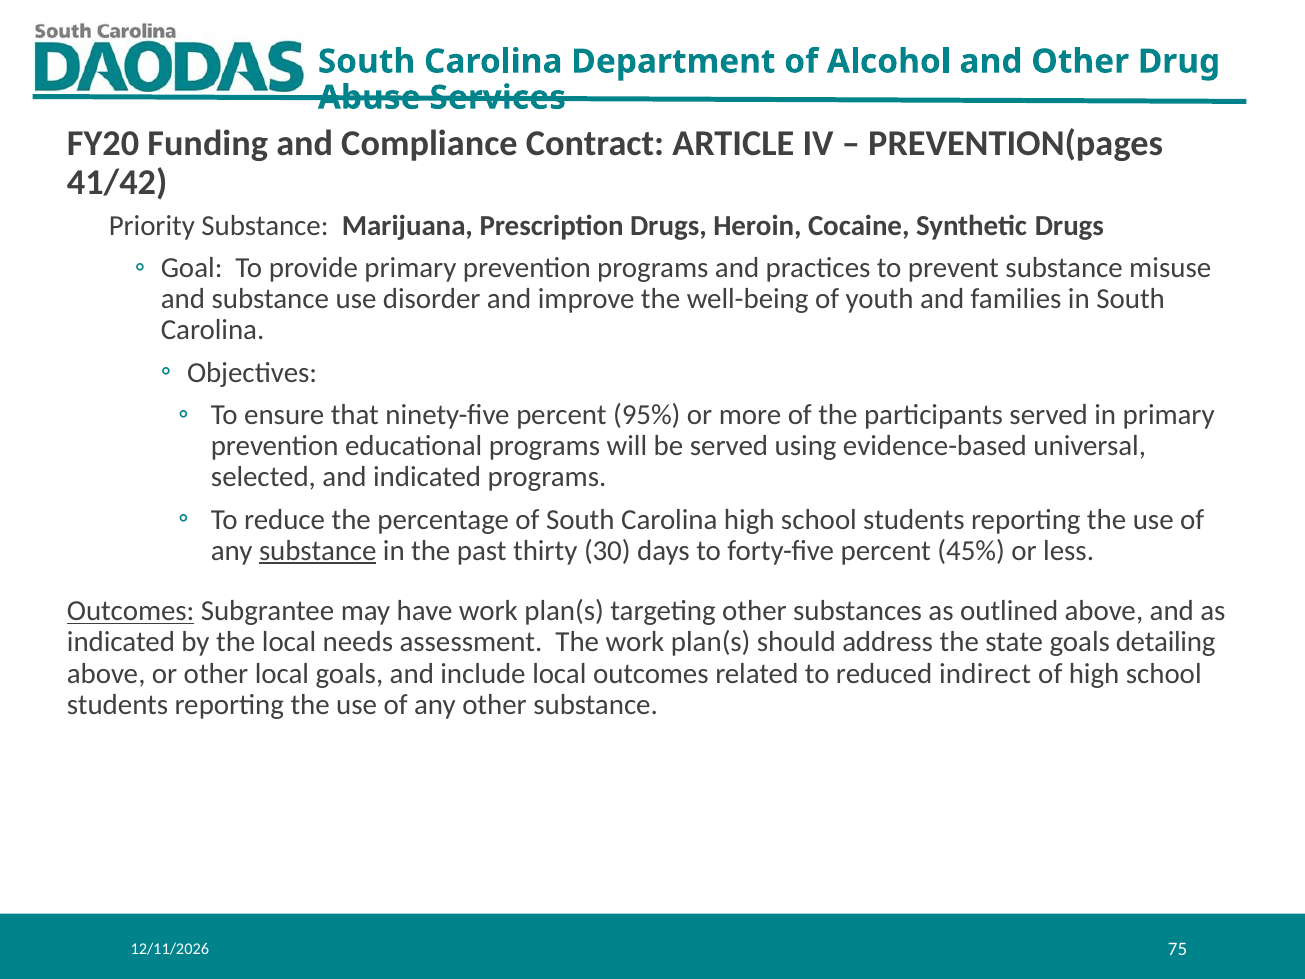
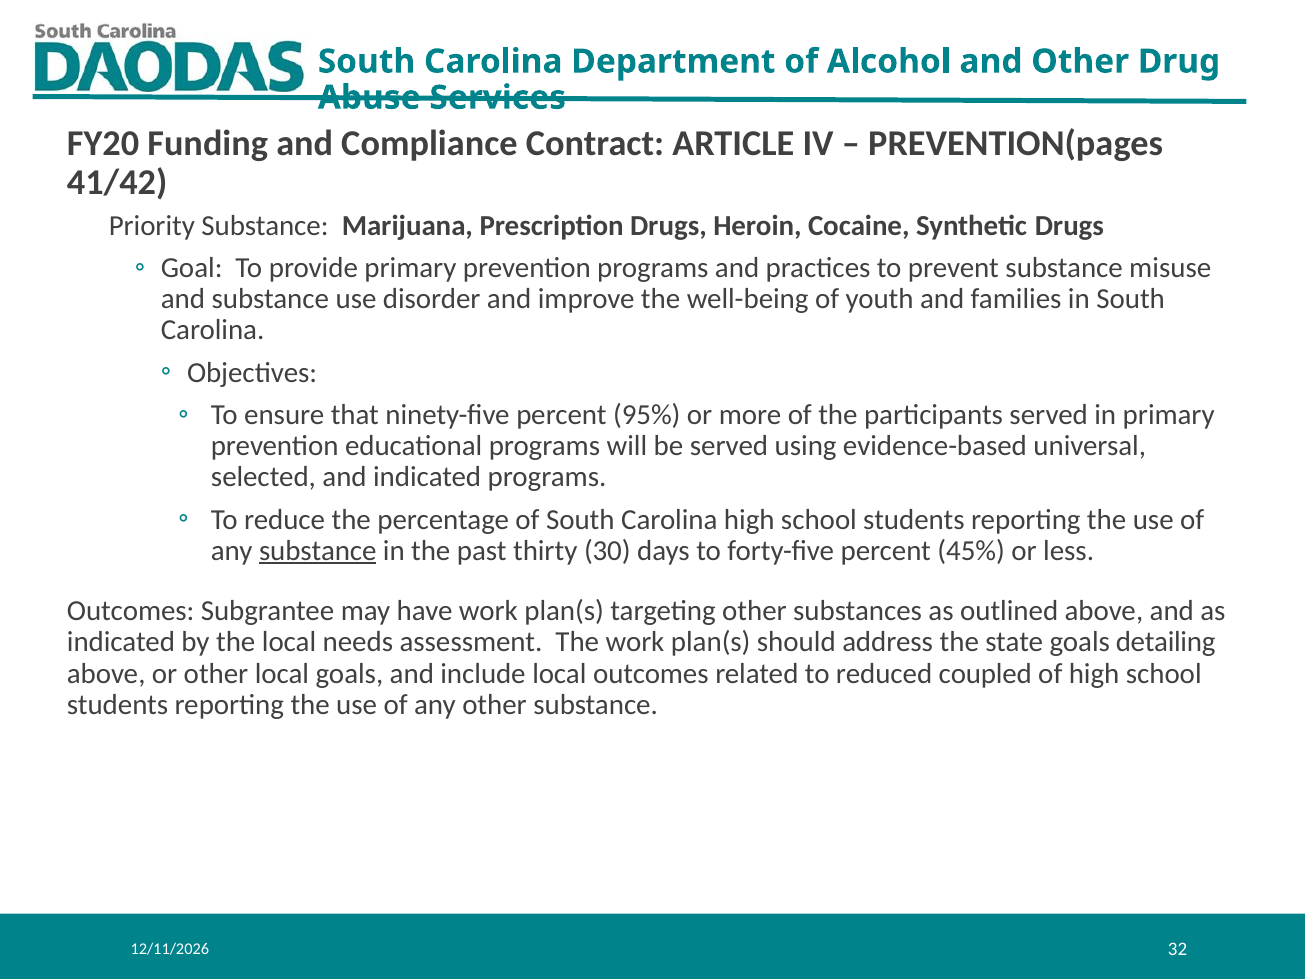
Outcomes underline: present -> none (131, 611)
indirect: indirect -> coupled (985, 673)
75: 75 -> 32 (1178, 949)
